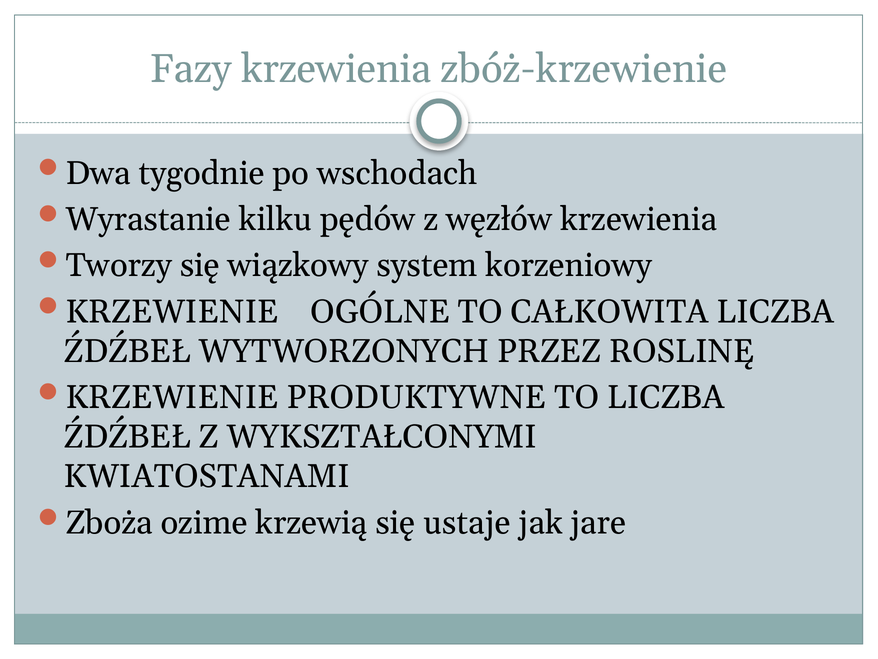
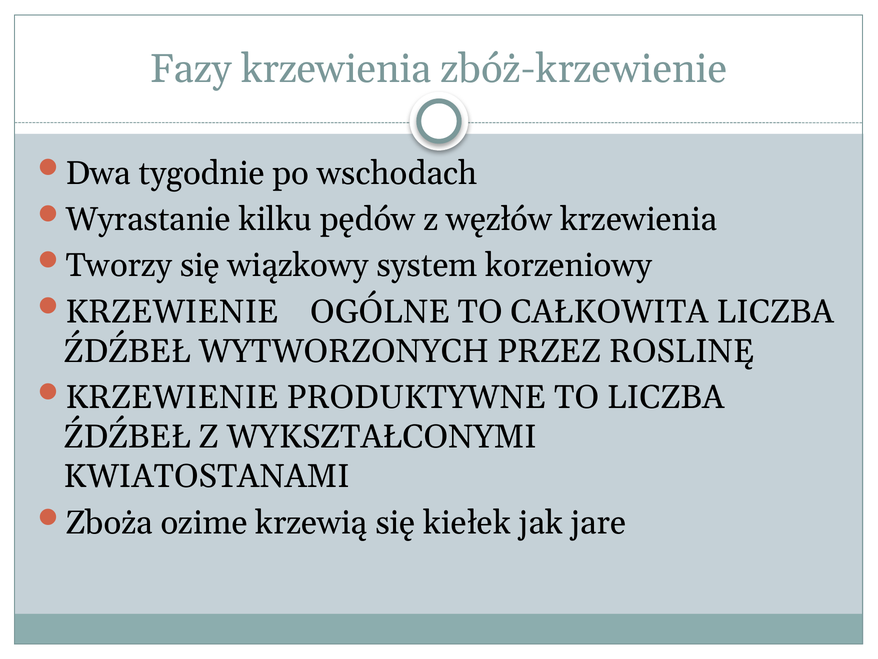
ustaje: ustaje -> kiełek (467, 522)
